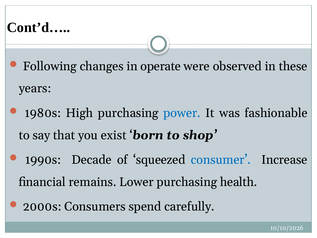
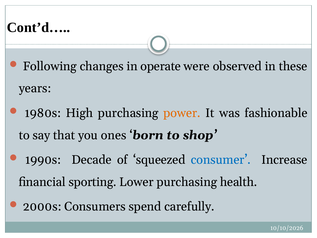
power colour: blue -> orange (182, 113)
exist: exist -> ones (114, 135)
remains: remains -> sporting (93, 182)
